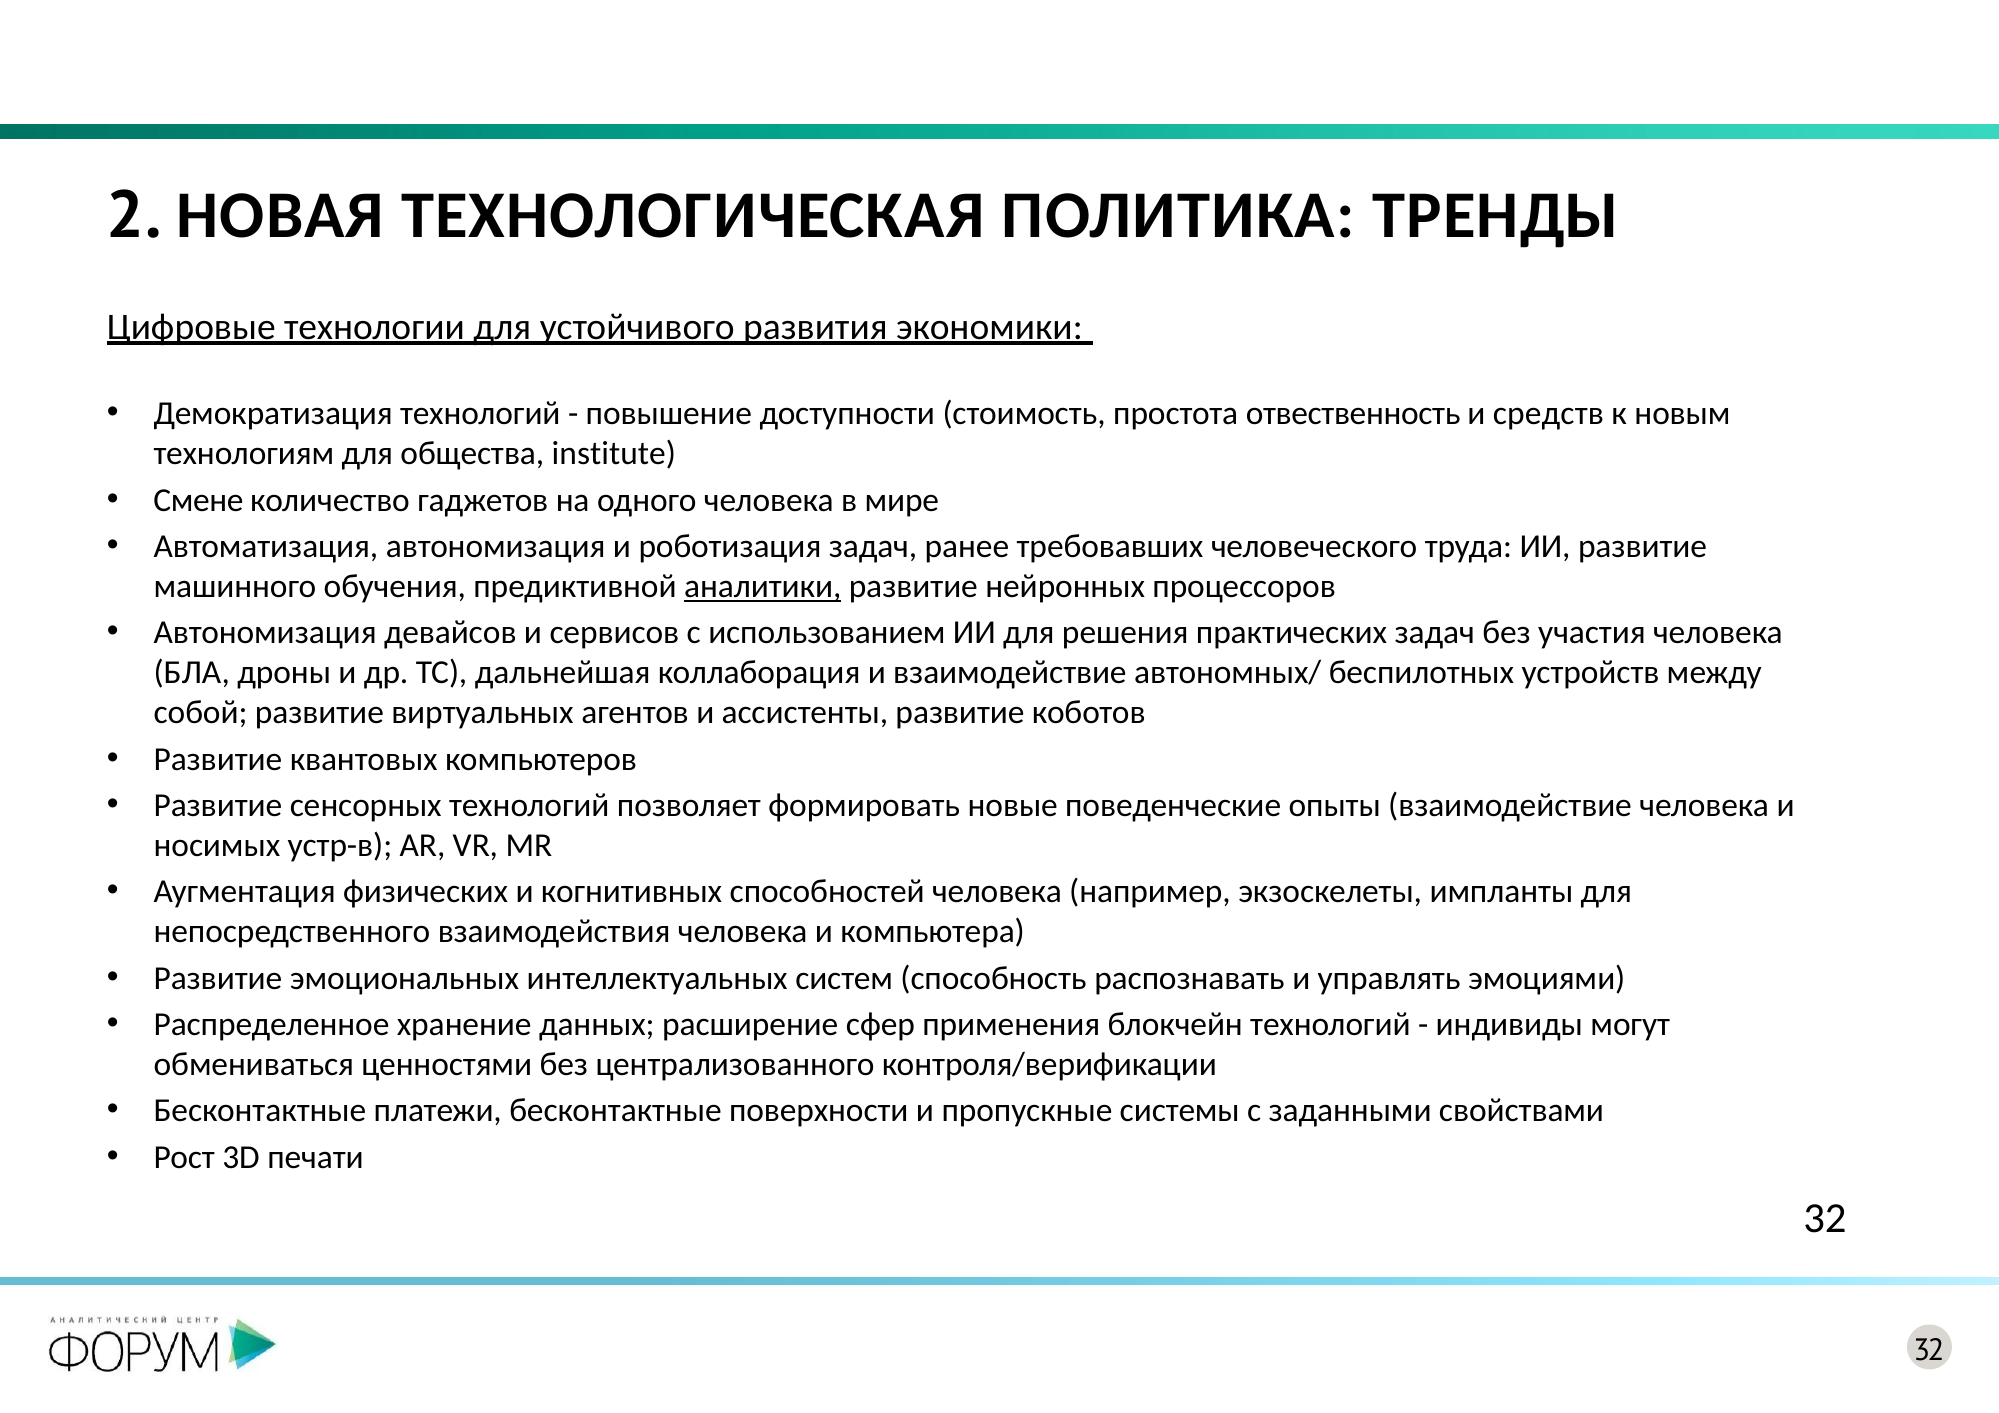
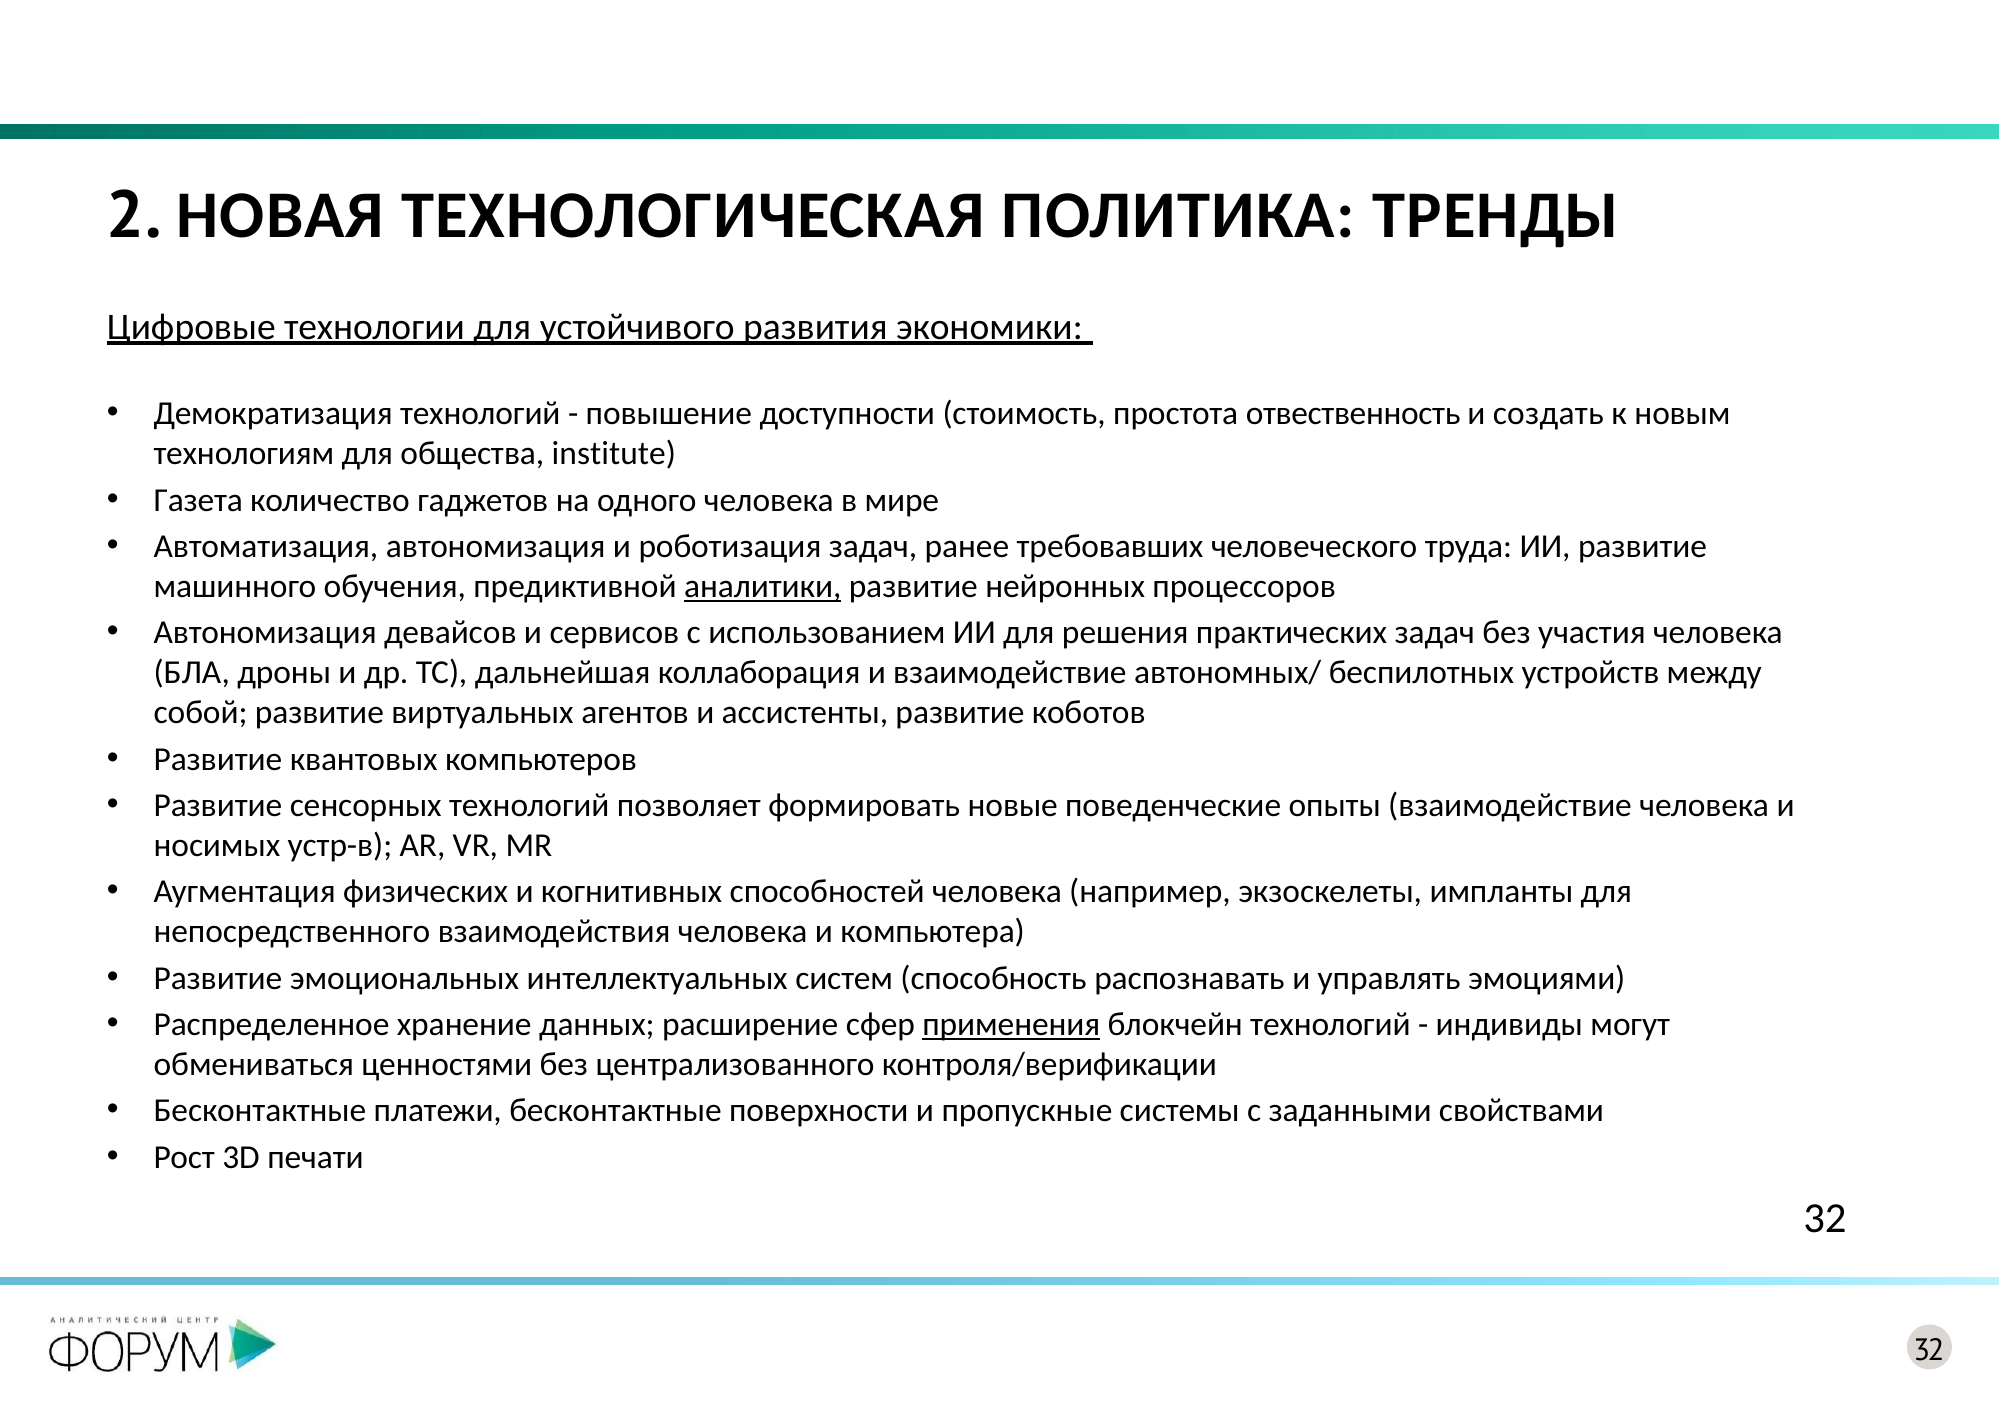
средств: средств -> создать (1548, 414)
Смене: Смене -> Газета (198, 500)
применения underline: none -> present (1011, 1025)
